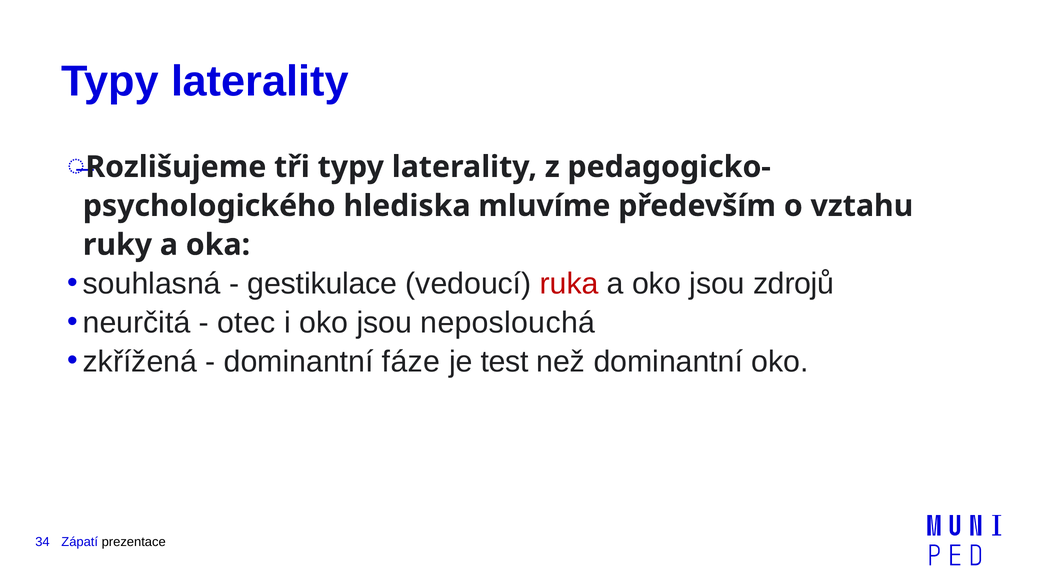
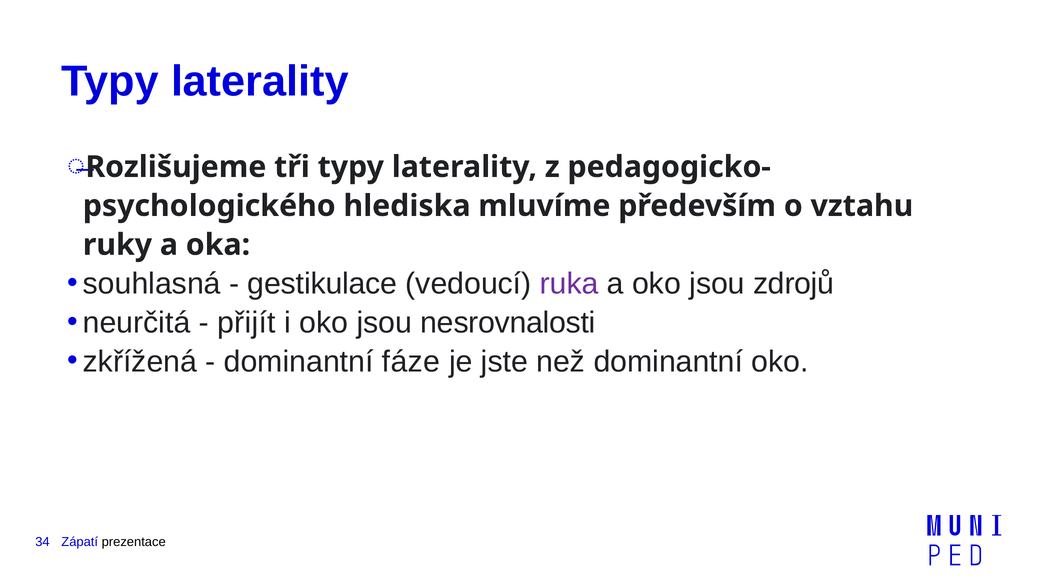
ruka colour: red -> purple (569, 284)
otec: otec -> přijít (246, 323)
neposlouchá: neposlouchá -> nesrovnalosti (508, 323)
test: test -> jste (504, 362)
